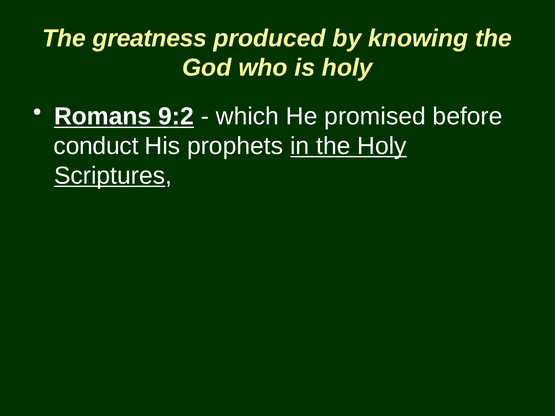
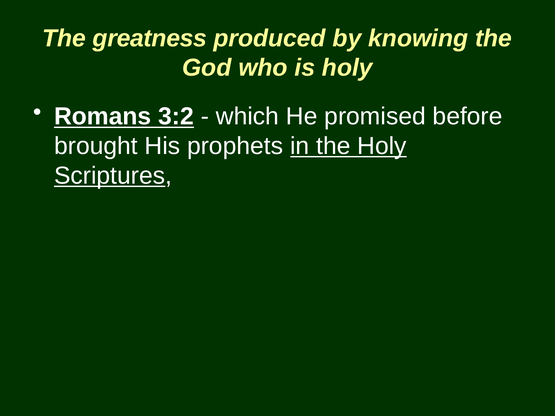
9:2: 9:2 -> 3:2 (176, 116)
conduct: conduct -> brought (96, 146)
